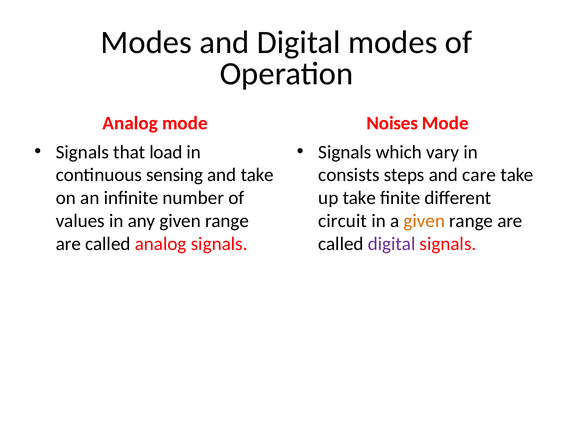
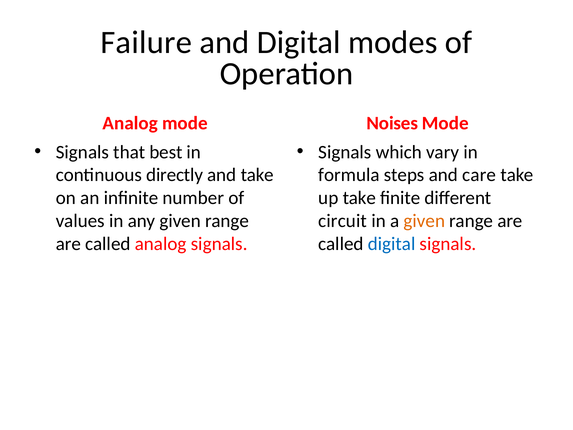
Modes: Modes -> Failure (146, 42)
load: load -> best (166, 152)
sensing: sensing -> directly (175, 175)
consists: consists -> formula (349, 175)
digital colour: purple -> blue (392, 244)
